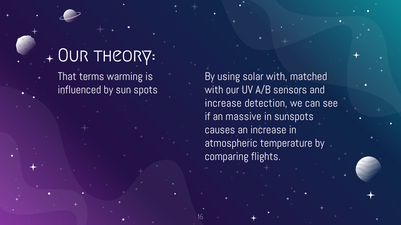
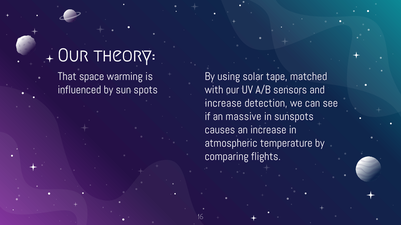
terms: terms -> space (92, 77)
solar with: with -> tape (277, 77)
